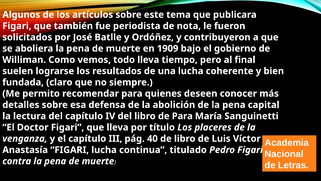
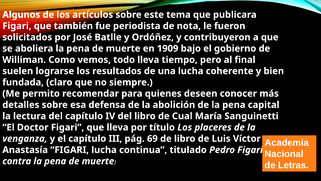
de Para: Para -> Cual (182, 116)
40: 40 -> 69 (152, 138)
